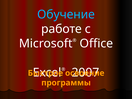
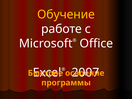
Обучение colour: light blue -> yellow (66, 14)
